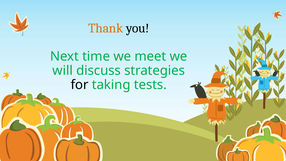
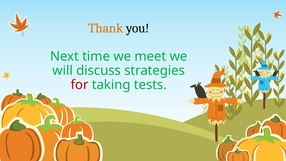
for colour: black -> red (80, 85)
